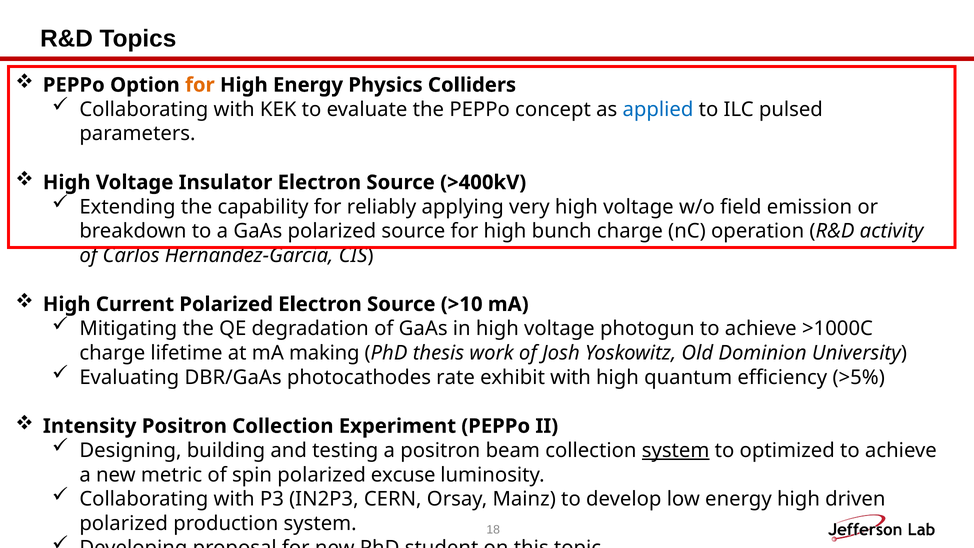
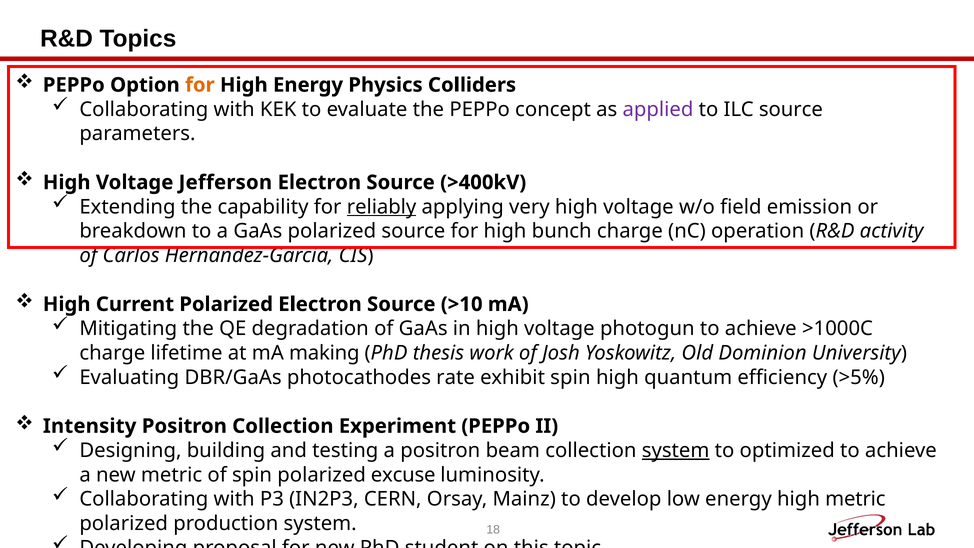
applied colour: blue -> purple (658, 109)
ILC pulsed: pulsed -> source (791, 109)
Insulator: Insulator -> Jefferson (225, 182)
reliably underline: none -> present (382, 207)
exhibit with: with -> spin (570, 377)
high driven: driven -> metric (855, 499)
